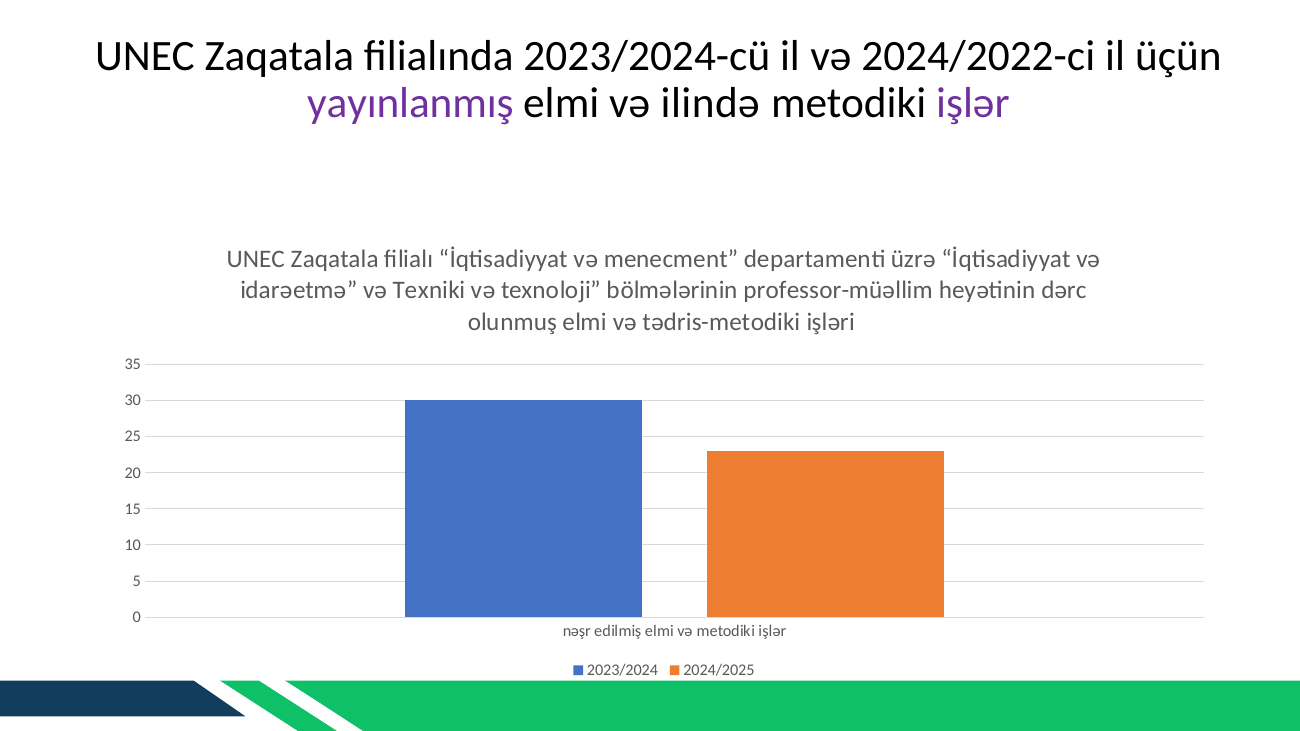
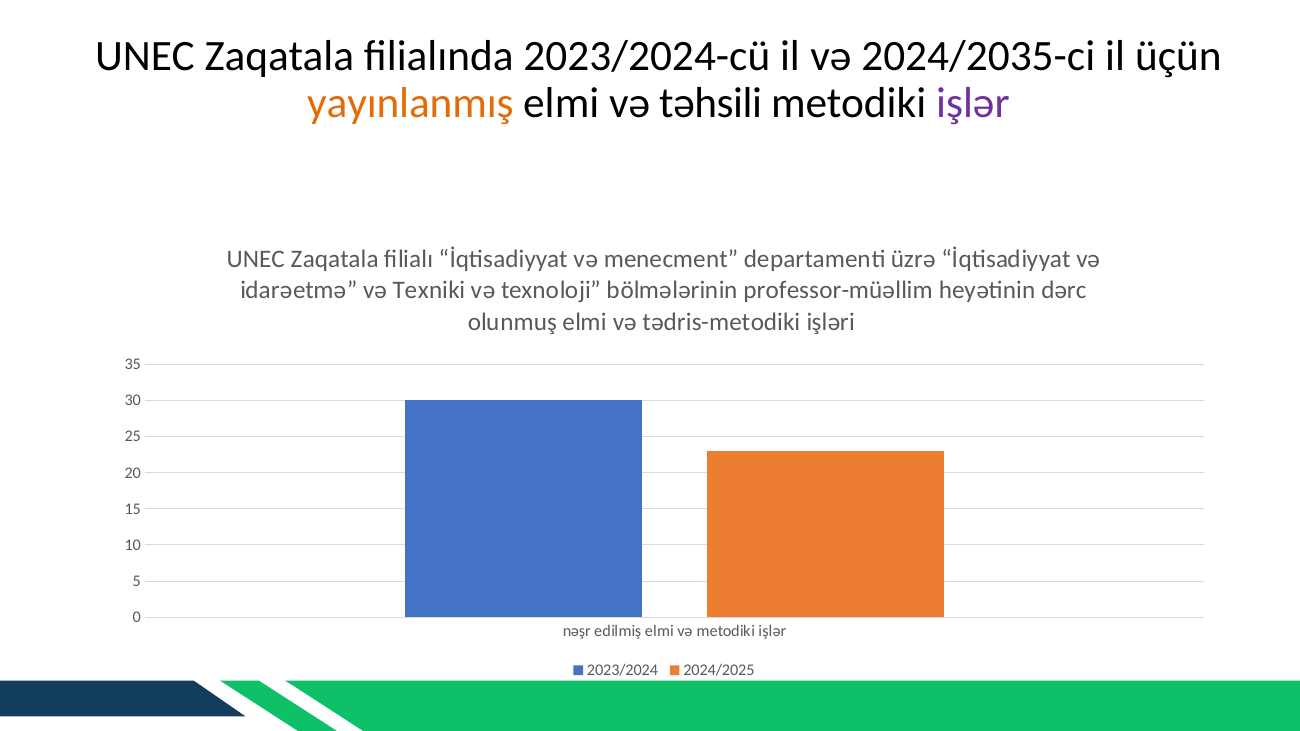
2024/2022-ci: 2024/2022-ci -> 2024/2035-ci (978, 56)
yayınlanmış colour: purple -> orange (410, 103)
ilində: ilində -> təhsili (711, 103)
